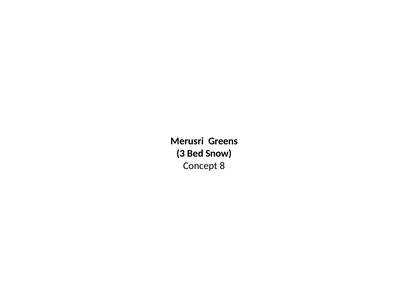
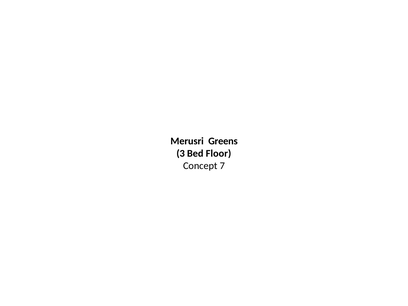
Snow: Snow -> Floor (218, 153)
8: 8 -> 7 (222, 166)
